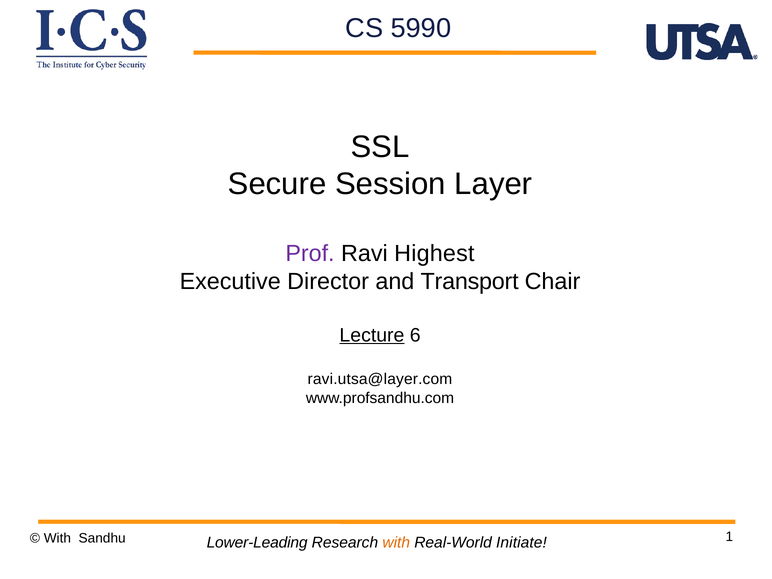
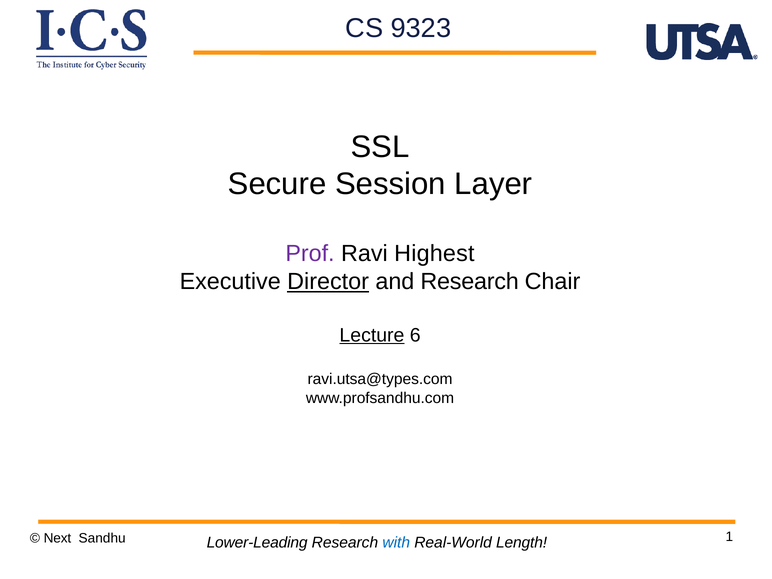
5990: 5990 -> 9323 (421, 28)
Director underline: none -> present (328, 282)
and Transport: Transport -> Research (470, 282)
ravi.utsa@layer.com: ravi.utsa@layer.com -> ravi.utsa@types.com (380, 379)
With: With -> Next (57, 538)
with colour: orange -> blue (396, 543)
Initiate: Initiate -> Length (522, 543)
